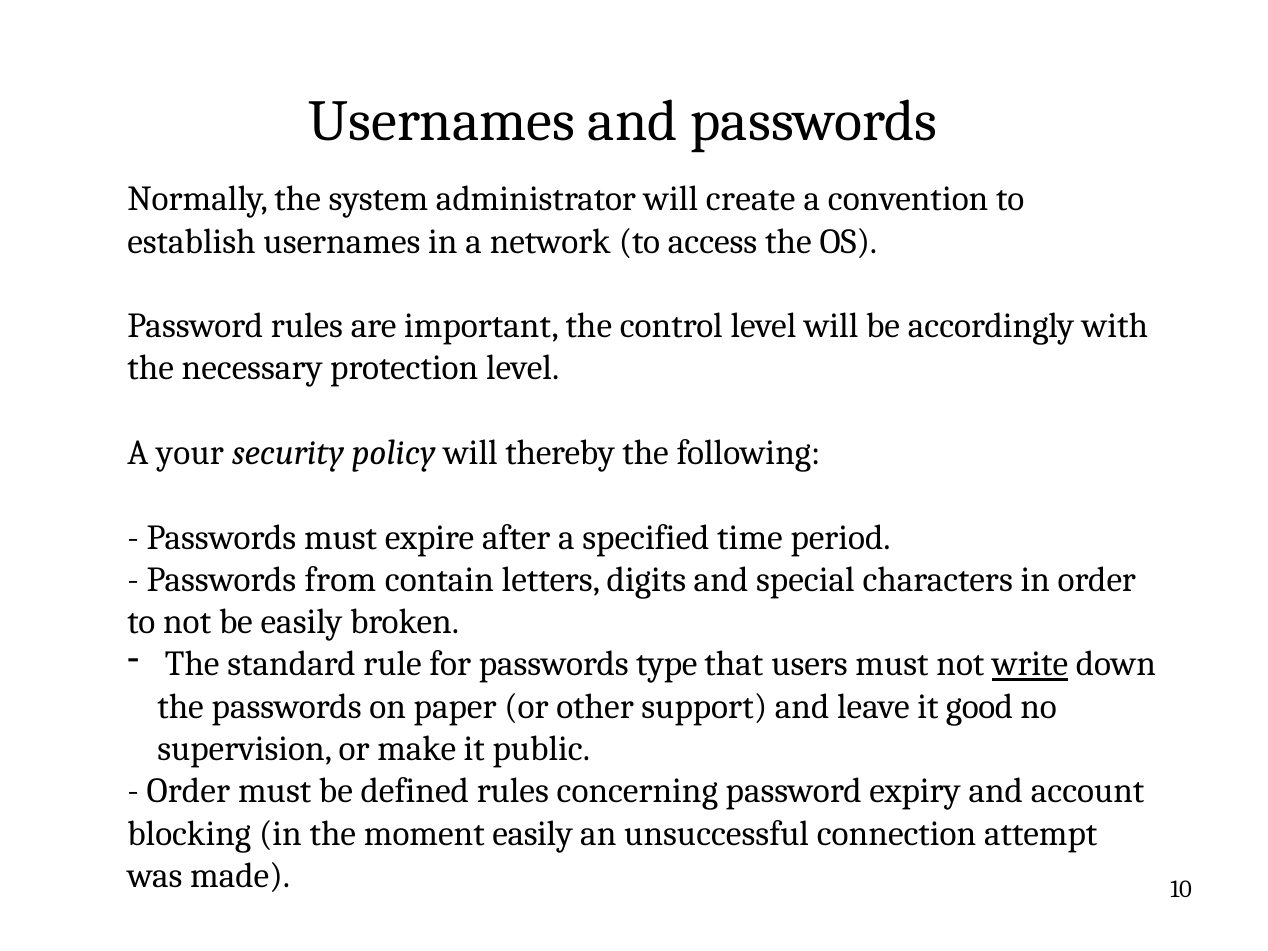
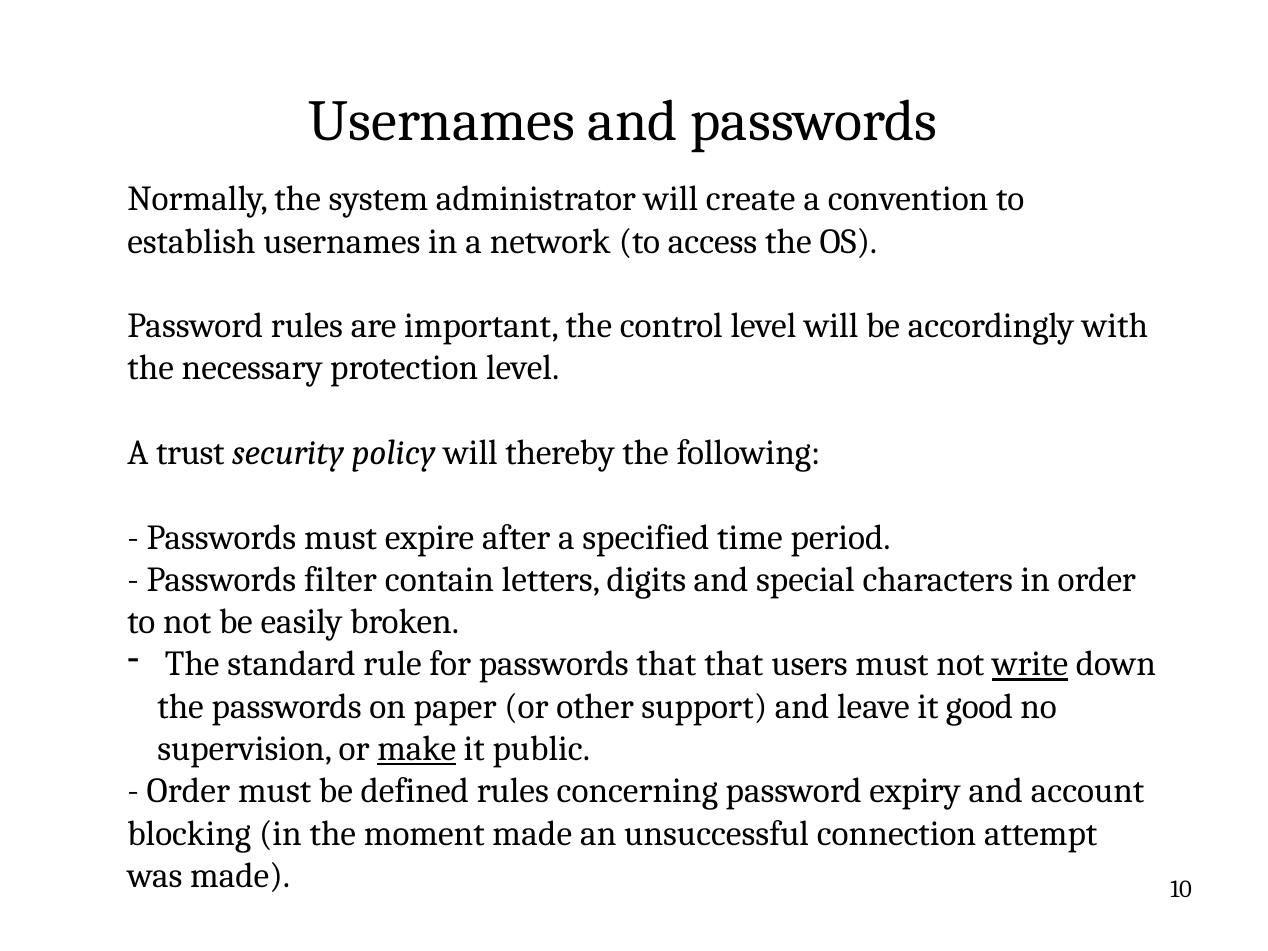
your: your -> trust (190, 453)
from: from -> filter (340, 580)
passwords type: type -> that (666, 664)
make underline: none -> present (417, 749)
moment easily: easily -> made (532, 833)
